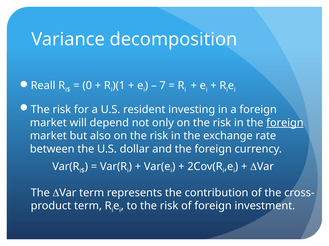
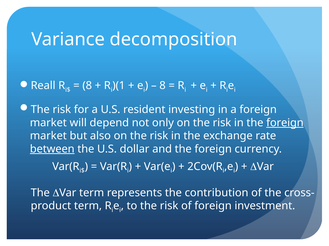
0: 0 -> 8 (87, 86)
7: 7 -> 8 (163, 86)
between underline: none -> present (52, 149)
